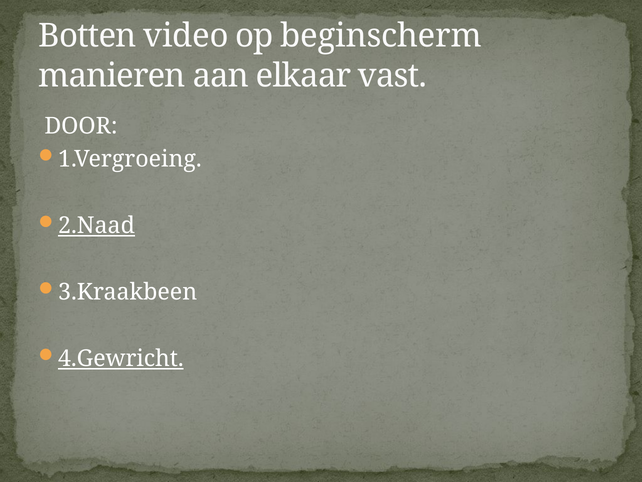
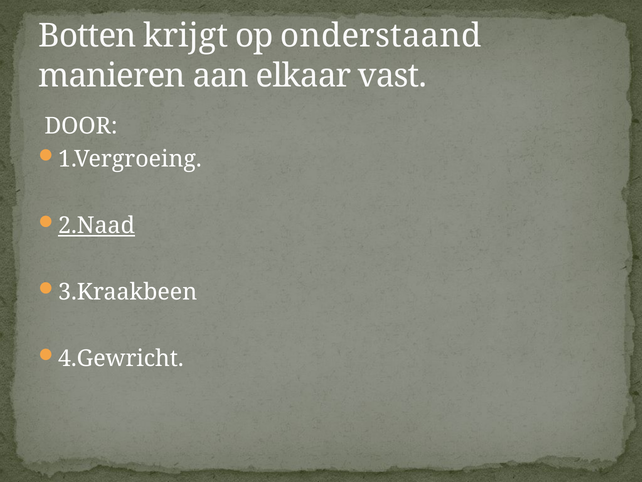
video: video -> krijgt (186, 36)
beginscherm: beginscherm -> onderstaand (381, 36)
4.Gewricht underline: present -> none (121, 358)
